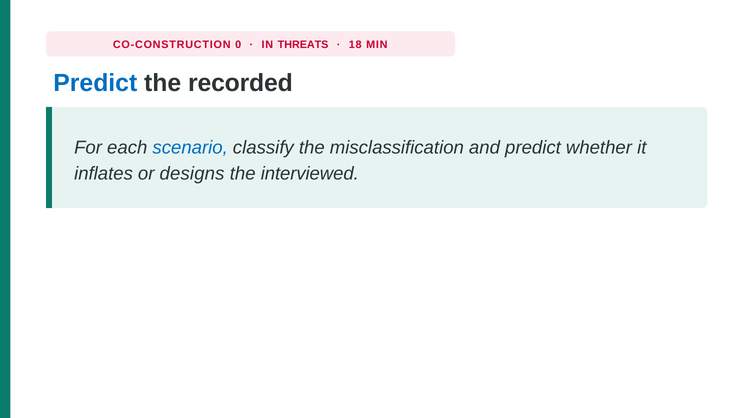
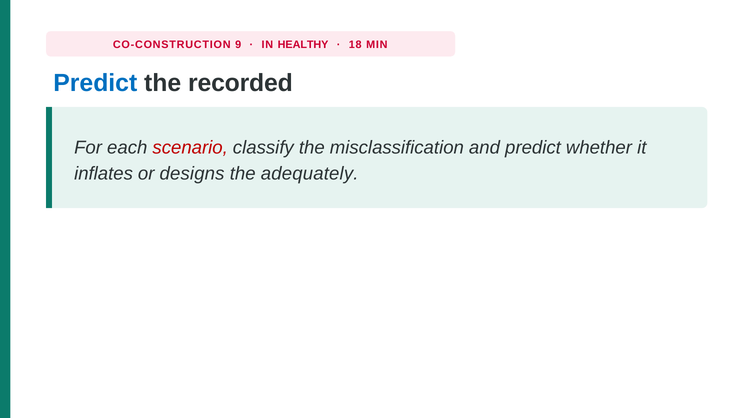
0: 0 -> 9 (238, 45)
THREATS: THREATS -> HEALTHY (303, 45)
scenario colour: blue -> red (190, 148)
interviewed: interviewed -> adequately (310, 173)
